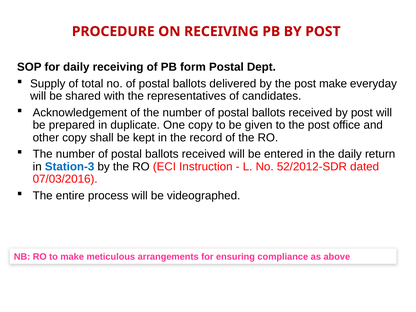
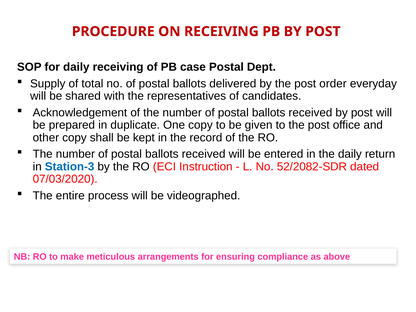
form: form -> case (193, 67)
post make: make -> order (333, 84)
52/2012-SDR: 52/2012-SDR -> 52/2082-SDR (312, 167)
07/03/2016: 07/03/2016 -> 07/03/2020 (65, 179)
